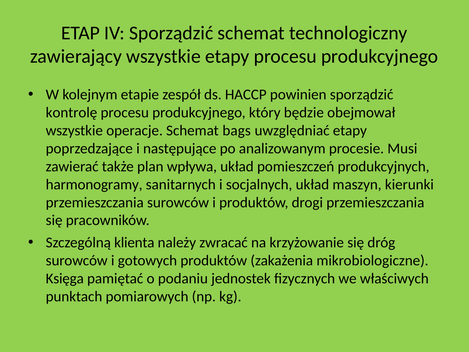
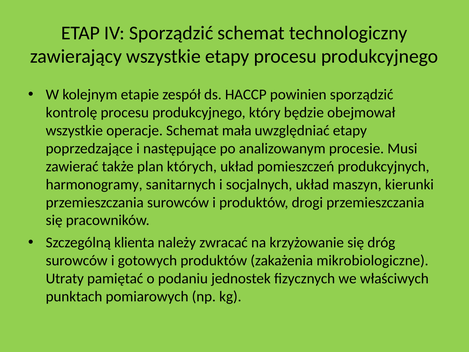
bags: bags -> mała (237, 130)
wpływa: wpływa -> których (192, 166)
Księga: Księga -> Utraty (65, 278)
